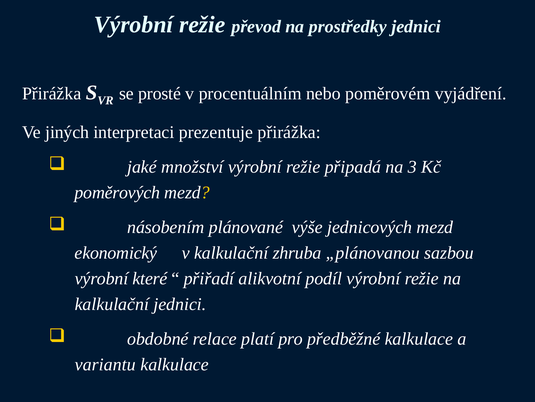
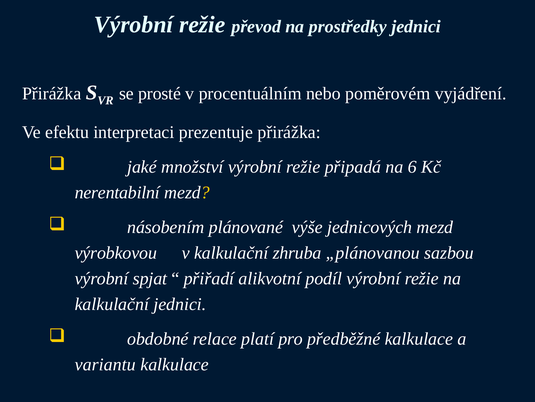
jiných: jiných -> efektu (67, 132)
3: 3 -> 6 (412, 167)
poměrových: poměrových -> nerentabilní (117, 192)
ekonomický: ekonomický -> výrobkovou (116, 252)
které: které -> spjat (150, 278)
